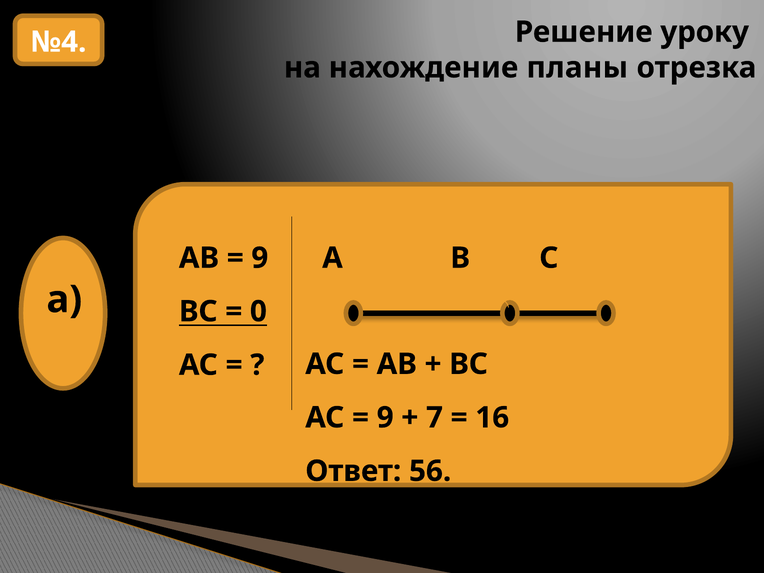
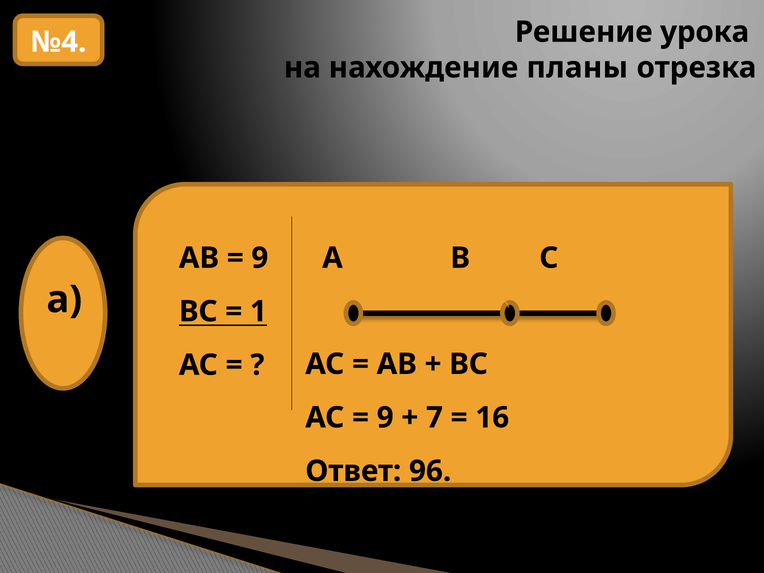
уроку: уроку -> урока (705, 32)
0: 0 -> 1 (258, 311)
56: 56 -> 96 (430, 471)
